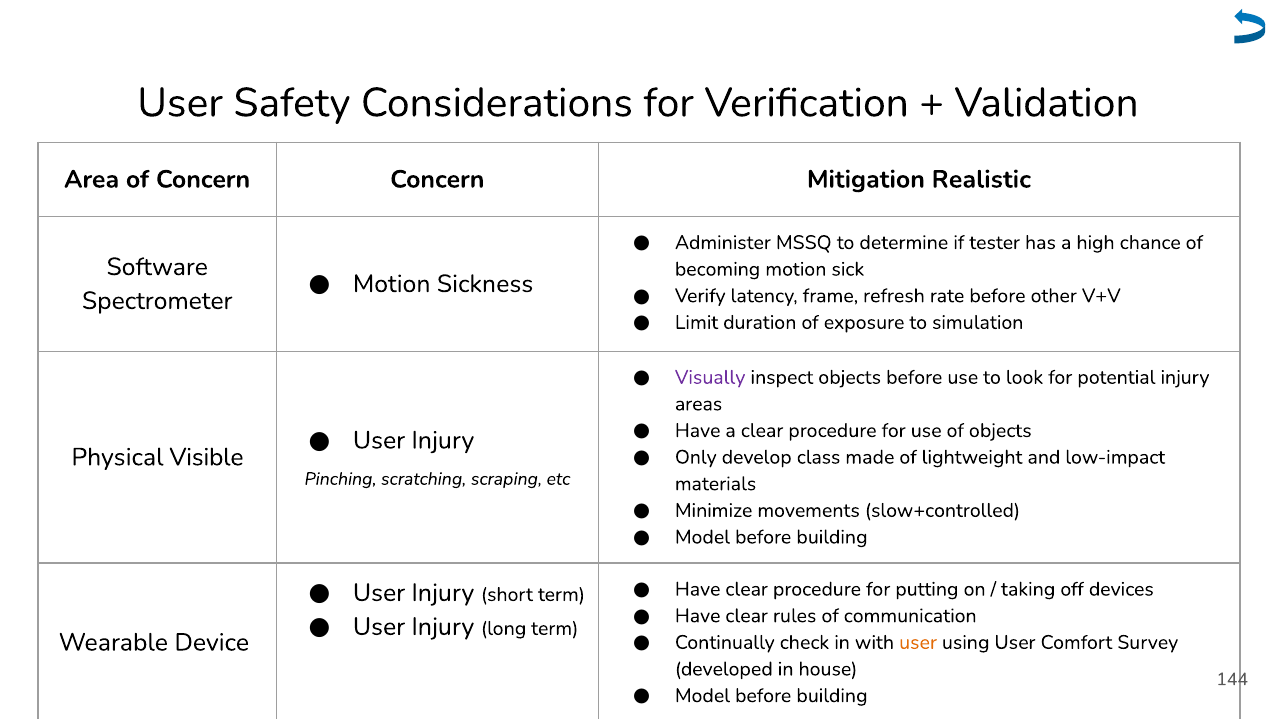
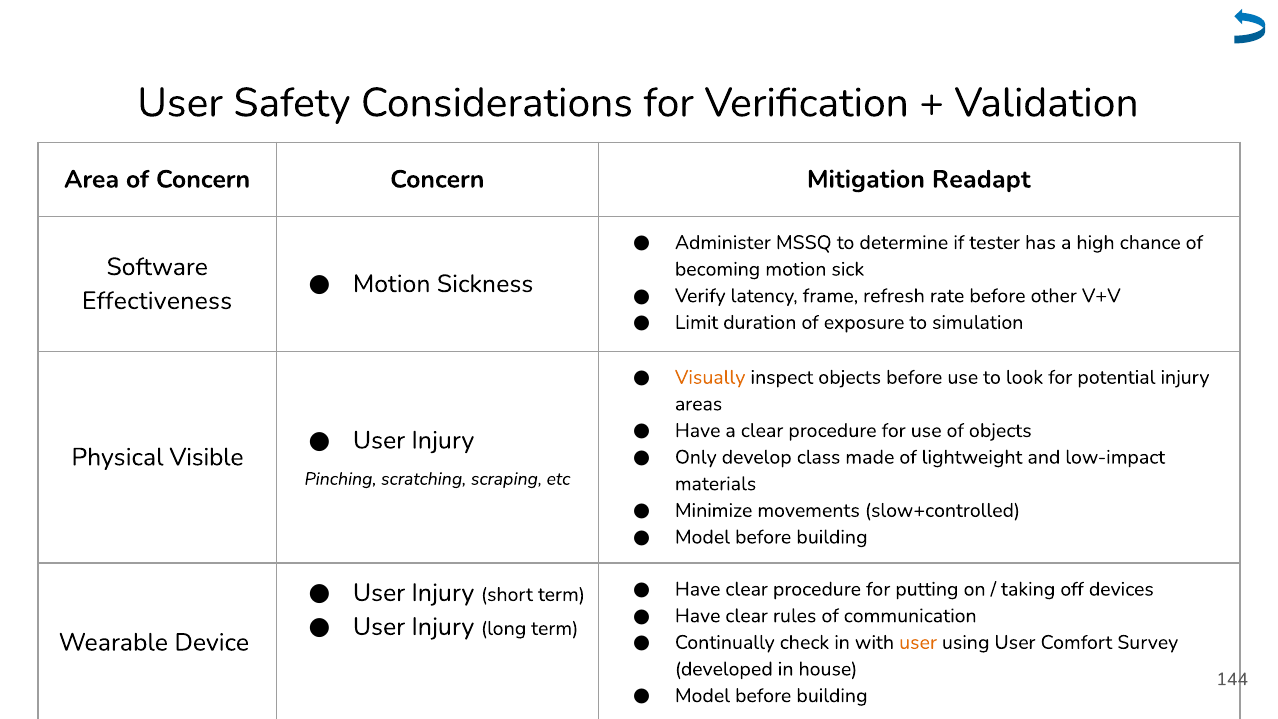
Realistic: Realistic -> Readapt (981, 179)
Spectrometer: Spectrometer -> Effectiveness (157, 301)
Visually colour: purple -> orange (710, 377)
